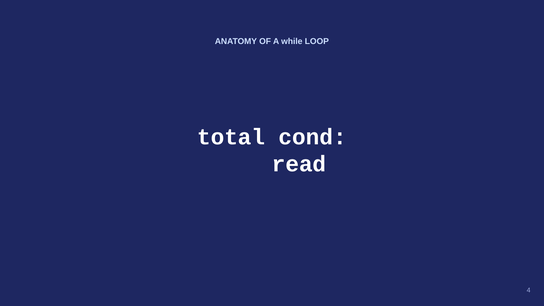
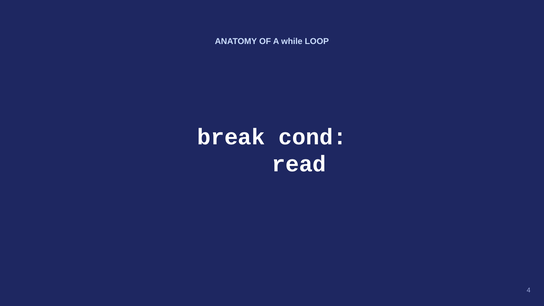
total: total -> break (231, 137)
